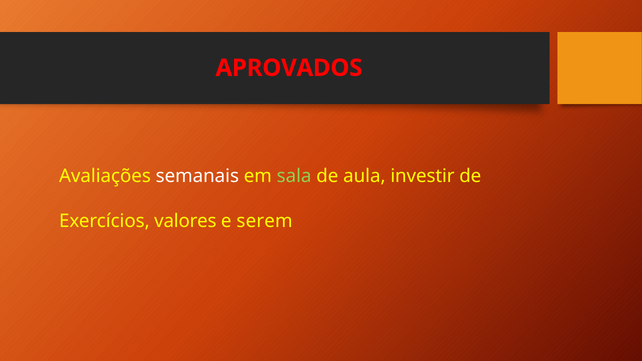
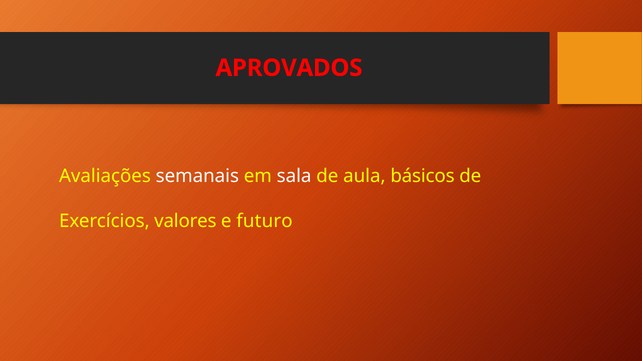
sala colour: light green -> white (294, 176)
investir: investir -> básicos (422, 176)
serem: serem -> futuro (265, 221)
